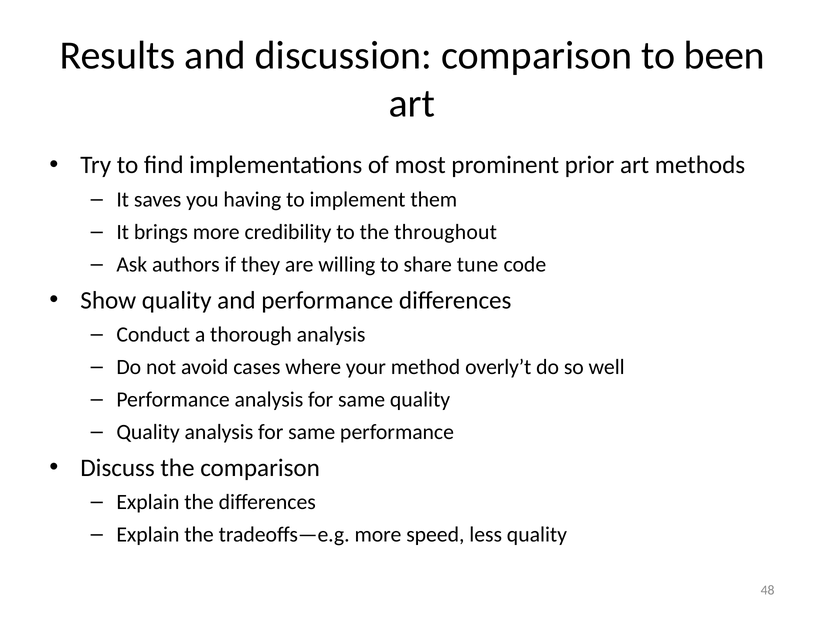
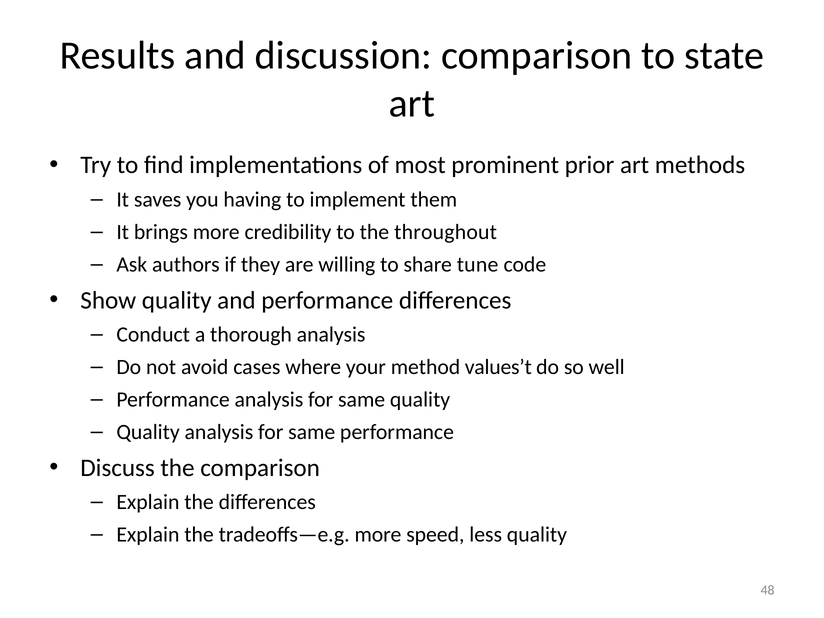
been: been -> state (724, 56)
overly’t: overly’t -> values’t (498, 367)
